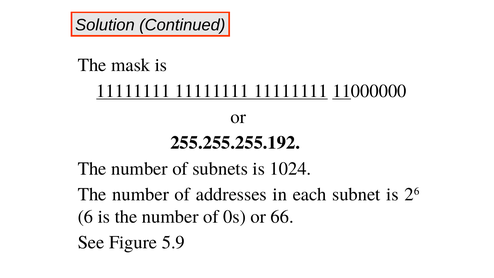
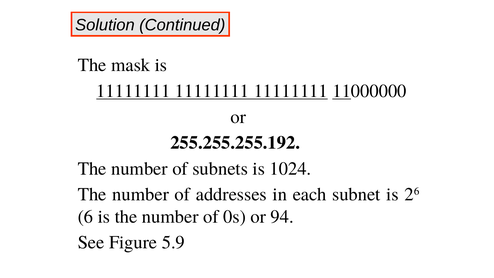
66: 66 -> 94 (282, 217)
